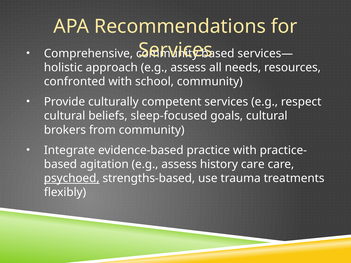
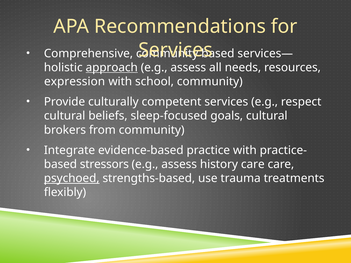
approach underline: none -> present (112, 68)
confronted: confronted -> expression (75, 82)
agitation: agitation -> stressors (104, 164)
